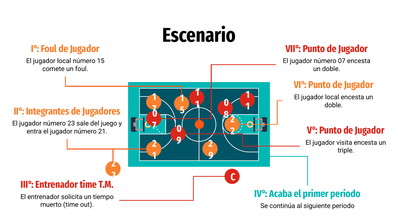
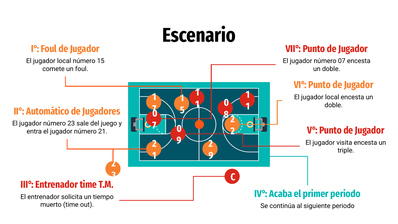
Integrantes: Integrantes -> Automático (48, 111)
